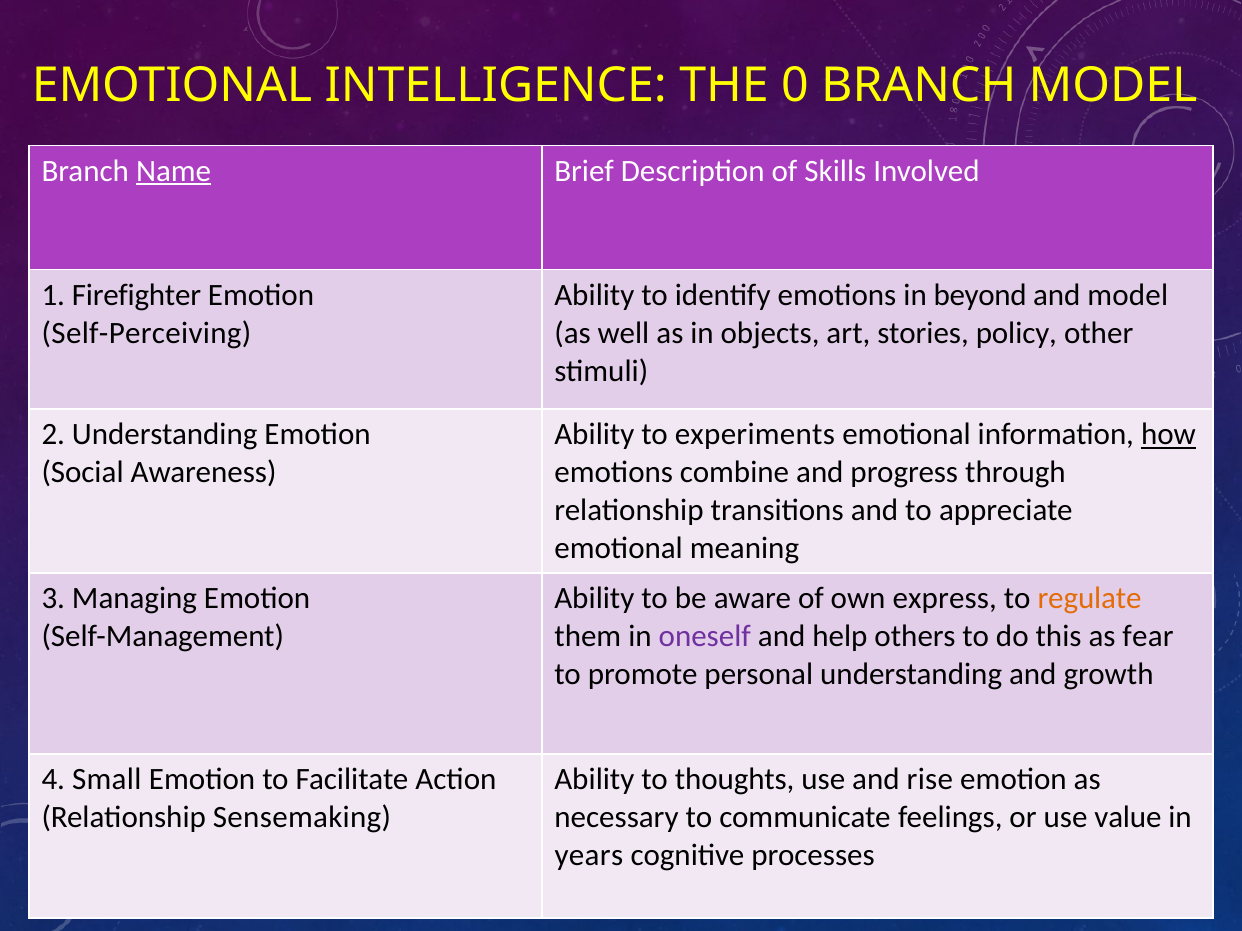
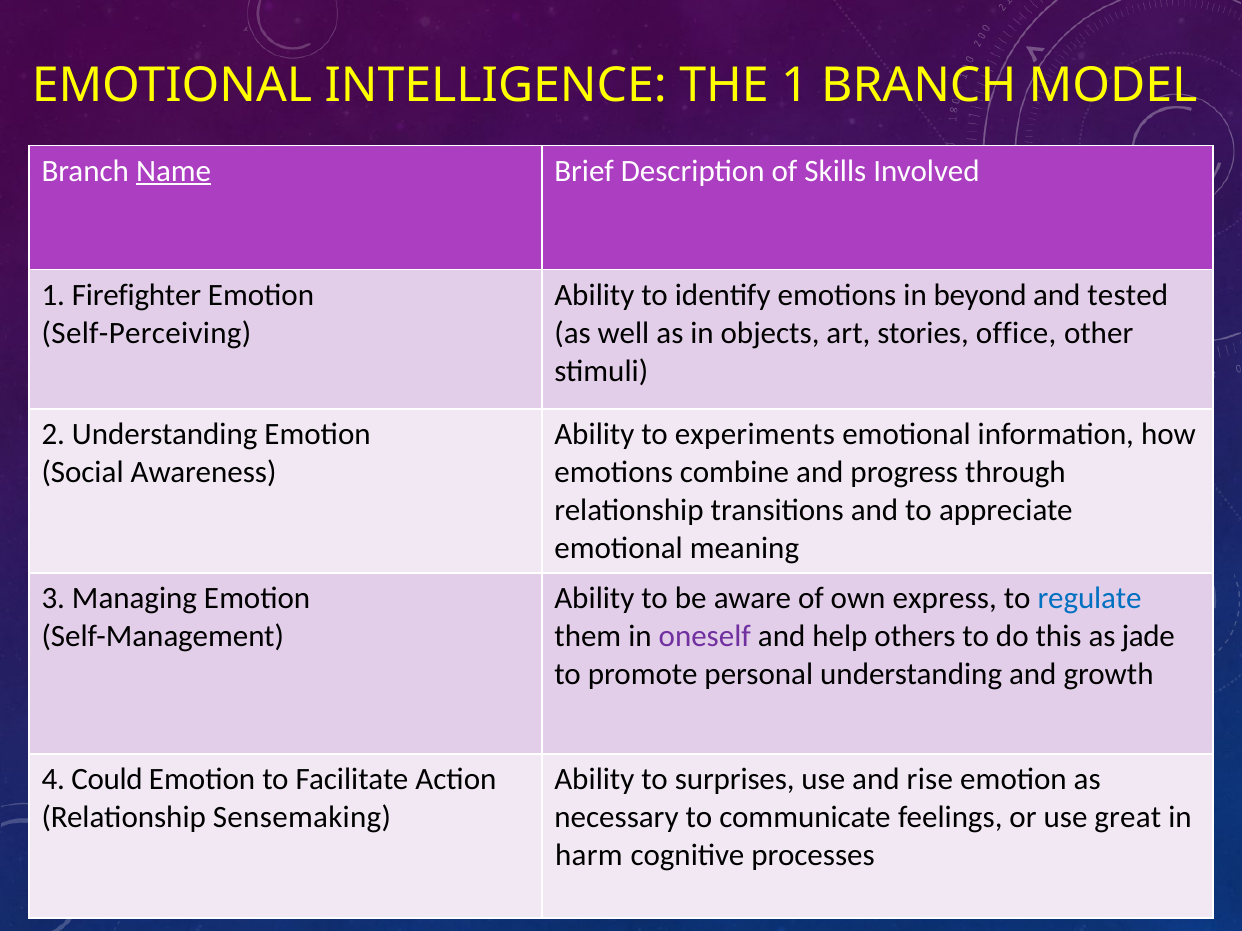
THE 0: 0 -> 1 (795, 86)
and model: model -> tested (1128, 295)
policy: policy -> office (1016, 333)
how underline: present -> none (1168, 435)
regulate colour: orange -> blue (1090, 599)
fear: fear -> jade (1148, 637)
Small: Small -> Could (107, 780)
thoughts: thoughts -> surprises (735, 780)
value: value -> great (1128, 818)
years: years -> harm (589, 856)
